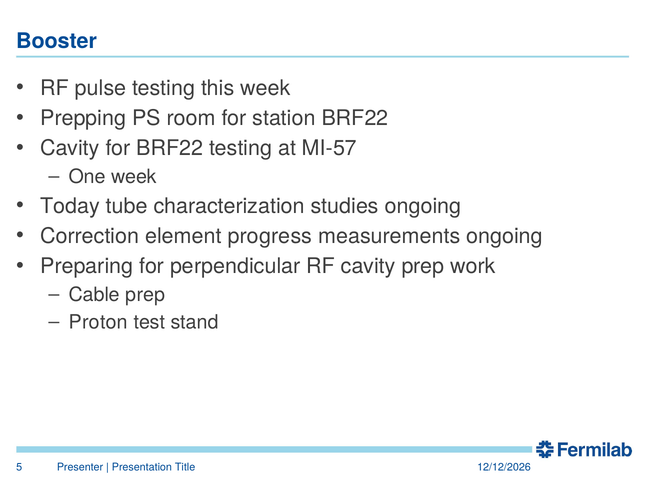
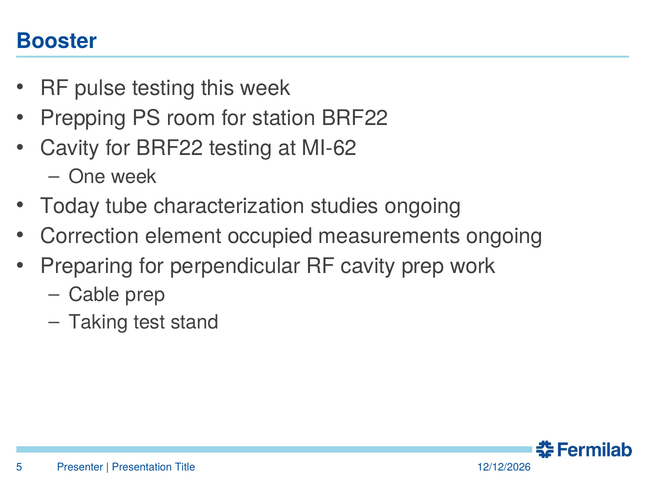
MI-57: MI-57 -> MI-62 (329, 148)
progress: progress -> occupied (270, 236)
Proton: Proton -> Taking (98, 322)
